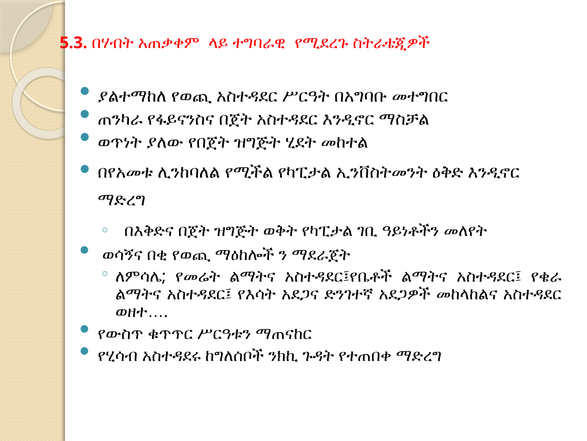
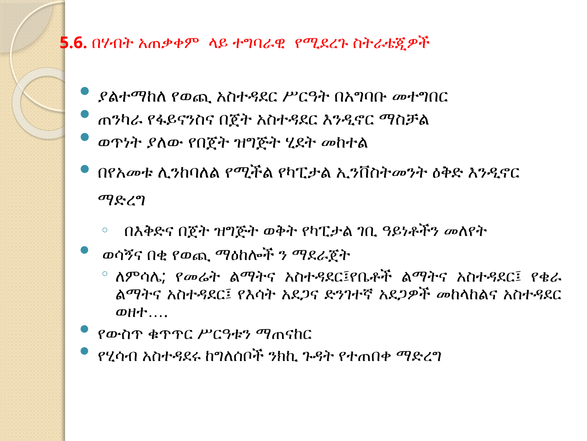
5.3: 5.3 -> 5.6 (73, 43)
